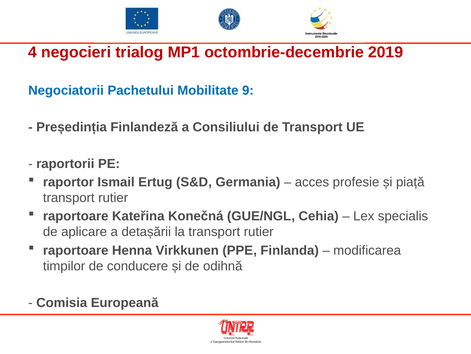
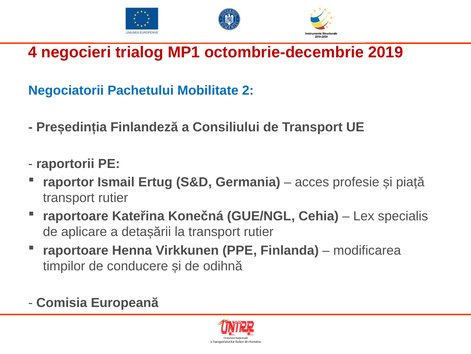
9: 9 -> 2 (248, 90)
